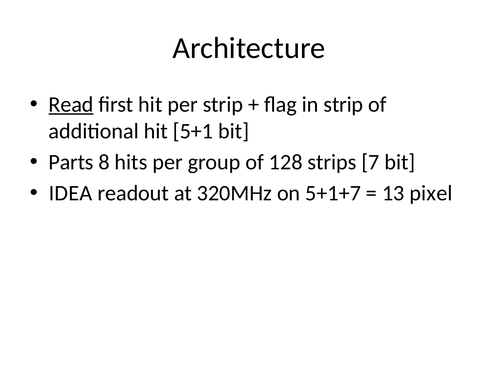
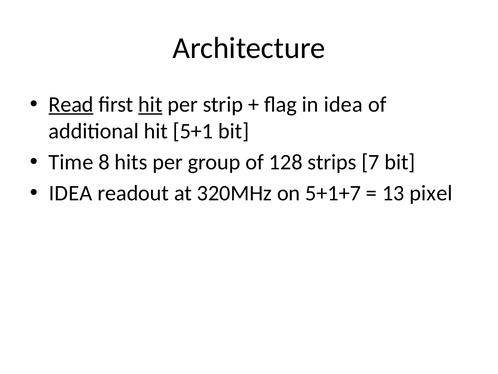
hit underline: none -> present (150, 104)
in strip: strip -> idea (343, 104)
Parts: Parts -> Time (71, 162)
